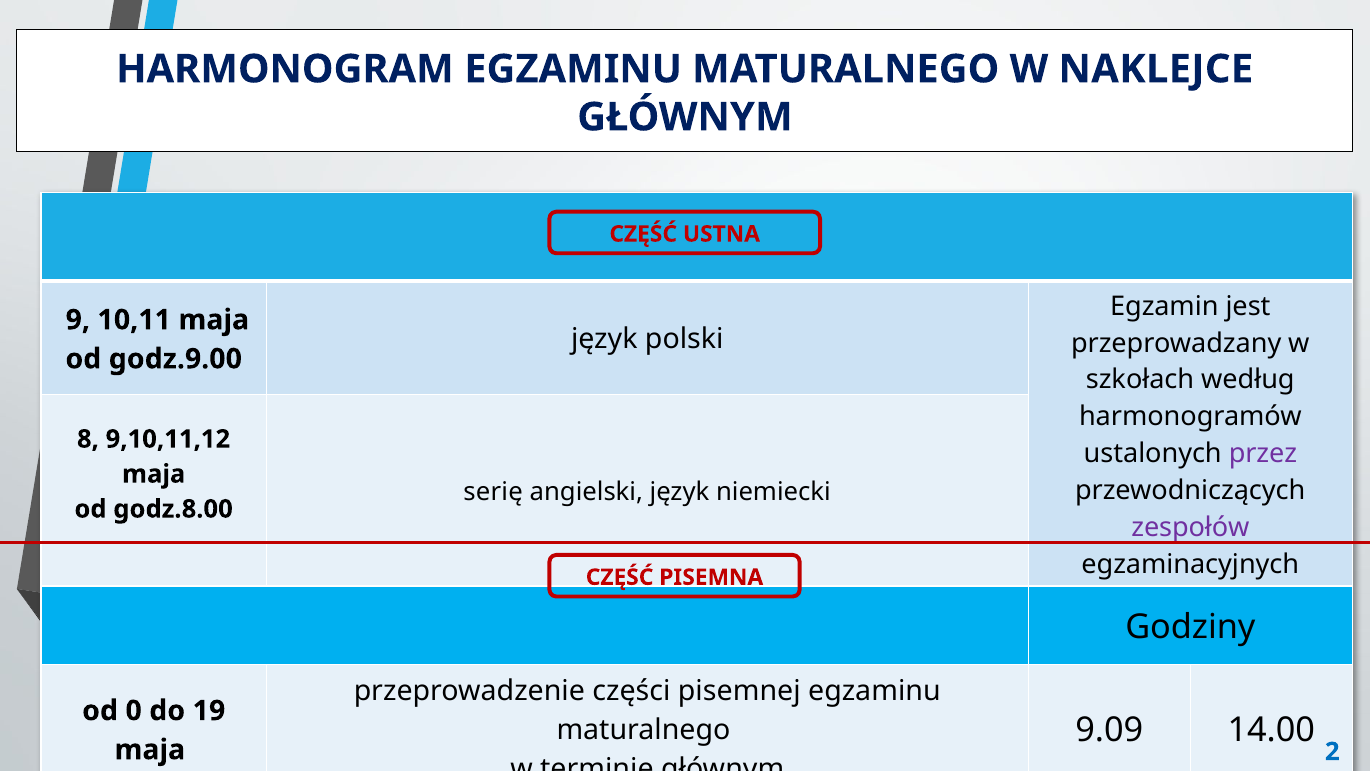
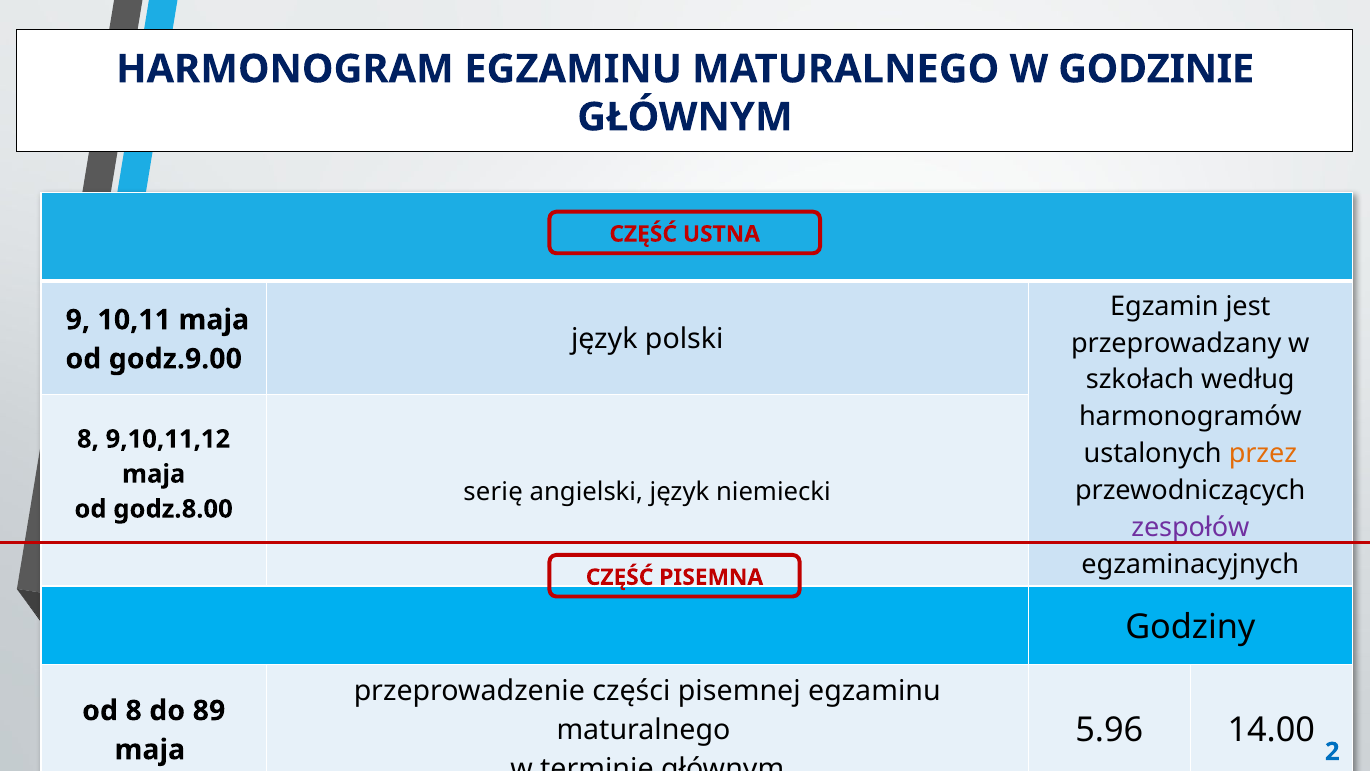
NAKLEJCE: NAKLEJCE -> GODZINIE (1156, 69)
przez colour: purple -> orange (1263, 453)
od 0: 0 -> 8 (134, 710)
19: 19 -> 89 (209, 710)
9.09: 9.09 -> 5.96 (1109, 730)
